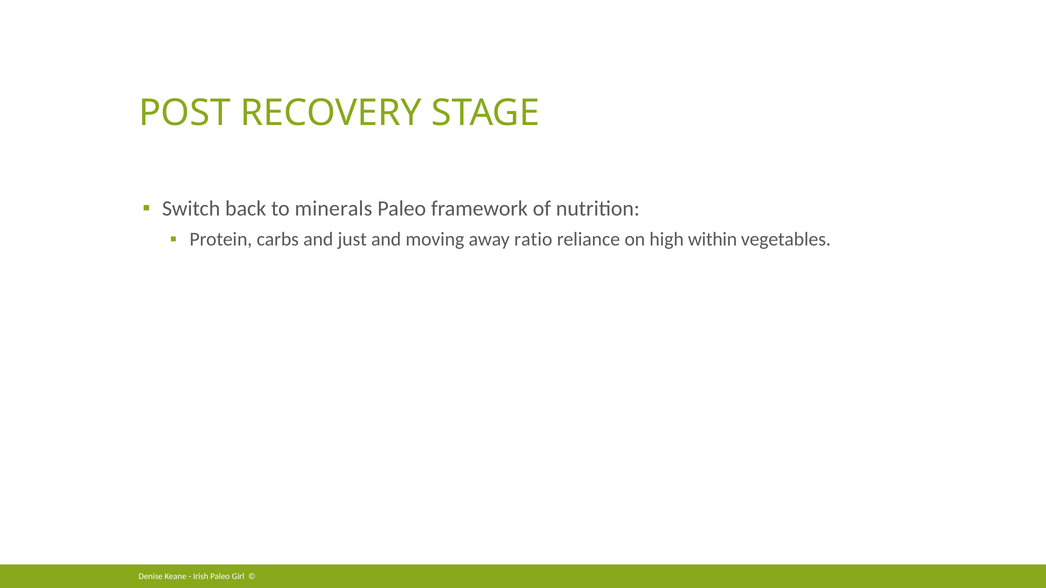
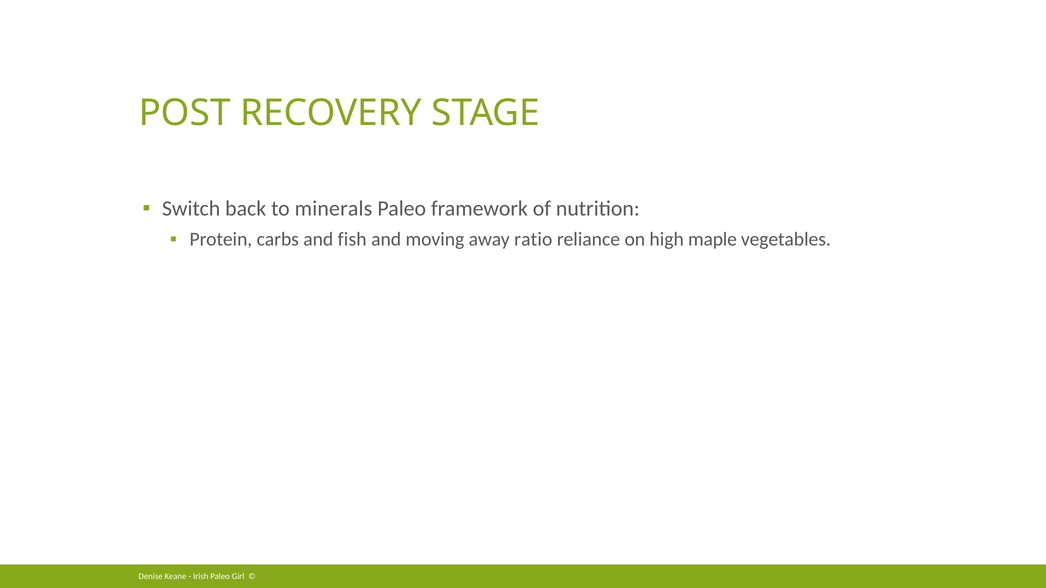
just: just -> fish (352, 240)
within: within -> maple (712, 240)
